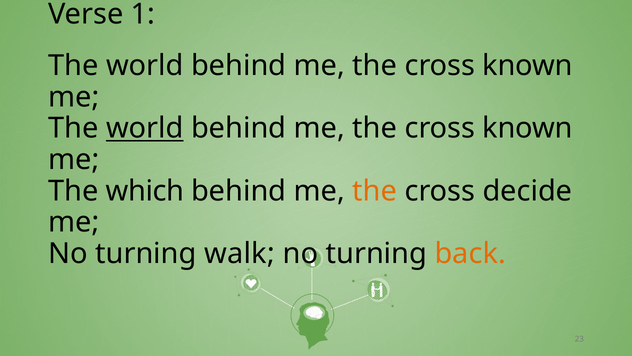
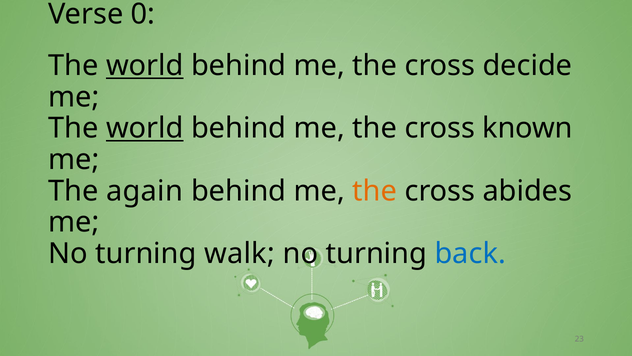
1: 1 -> 0 (143, 14)
world underline: none -> present (145, 66)
known: known -> decide (527, 66)
which: which -> again (145, 191)
decide: decide -> abides (527, 191)
back colour: orange -> blue (470, 253)
